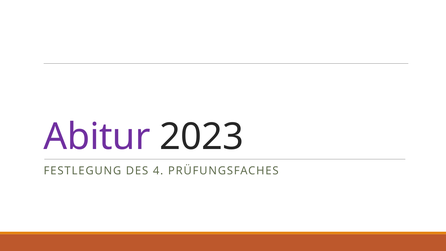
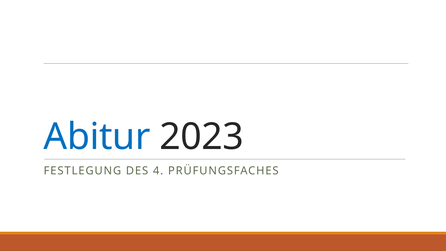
Abitur colour: purple -> blue (97, 137)
